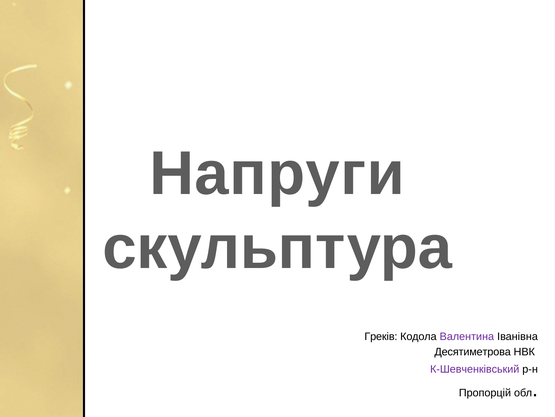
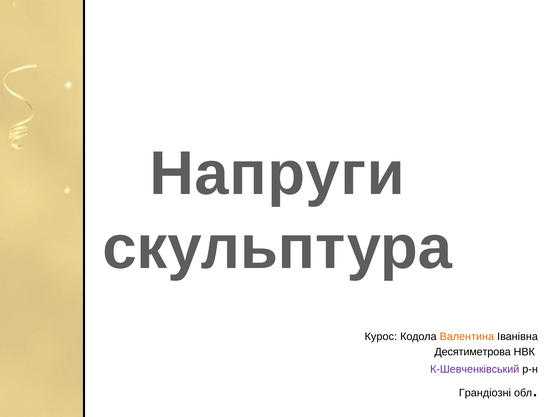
Греків: Греків -> Курос (381, 336)
Валентина colour: purple -> orange (467, 336)
Пропорцій: Пропорцій -> Грандіозні (485, 392)
